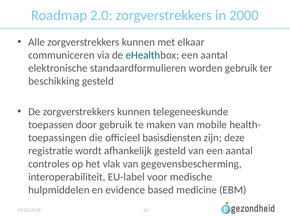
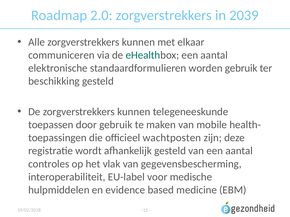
2000: 2000 -> 2039 (244, 15)
basisdiensten: basisdiensten -> wachtposten (172, 138)
